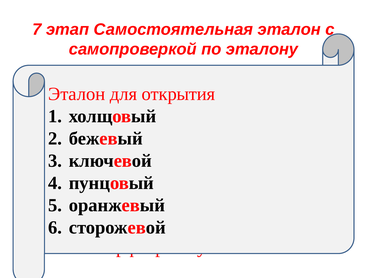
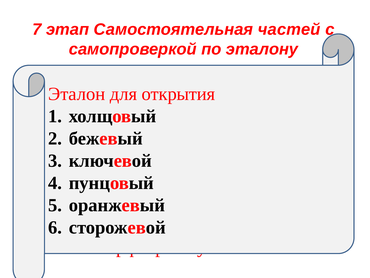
Самостоятельная эталон: эталон -> частей (289, 29)
